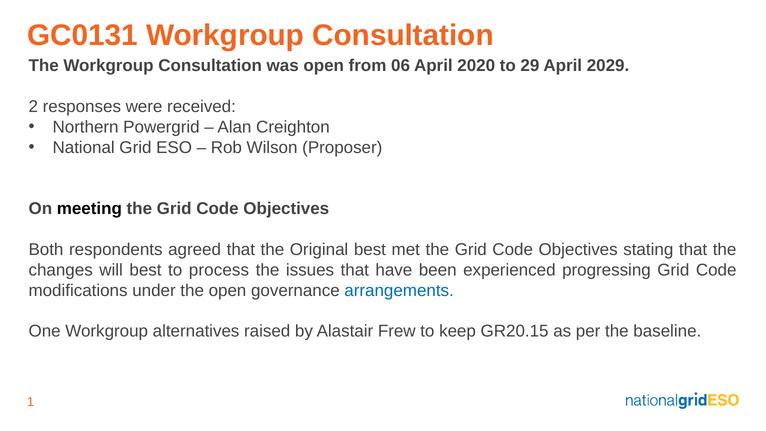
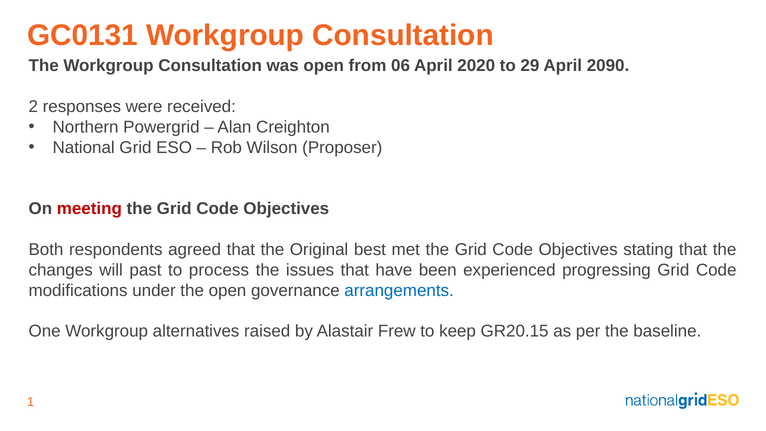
2029: 2029 -> 2090 (608, 66)
meeting colour: black -> red (89, 209)
will best: best -> past (145, 270)
